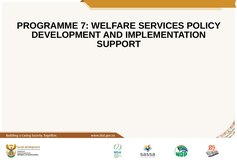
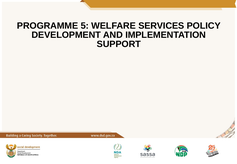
7: 7 -> 5 (85, 26)
